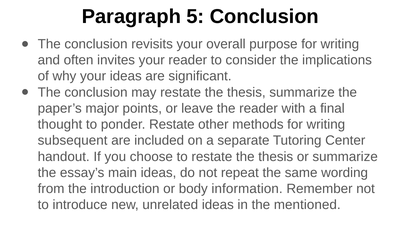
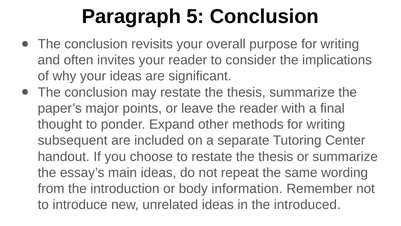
ponder Restate: Restate -> Expand (172, 124)
mentioned: mentioned -> introduced (307, 204)
